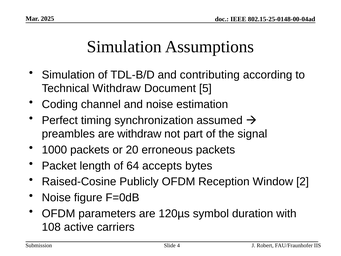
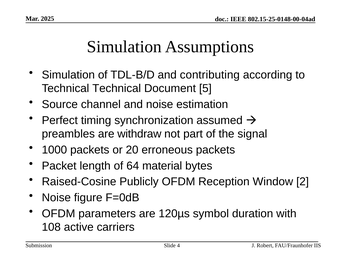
Technical Withdraw: Withdraw -> Technical (117, 88)
Coding: Coding -> Source (60, 104)
accepts: accepts -> material (162, 166)
